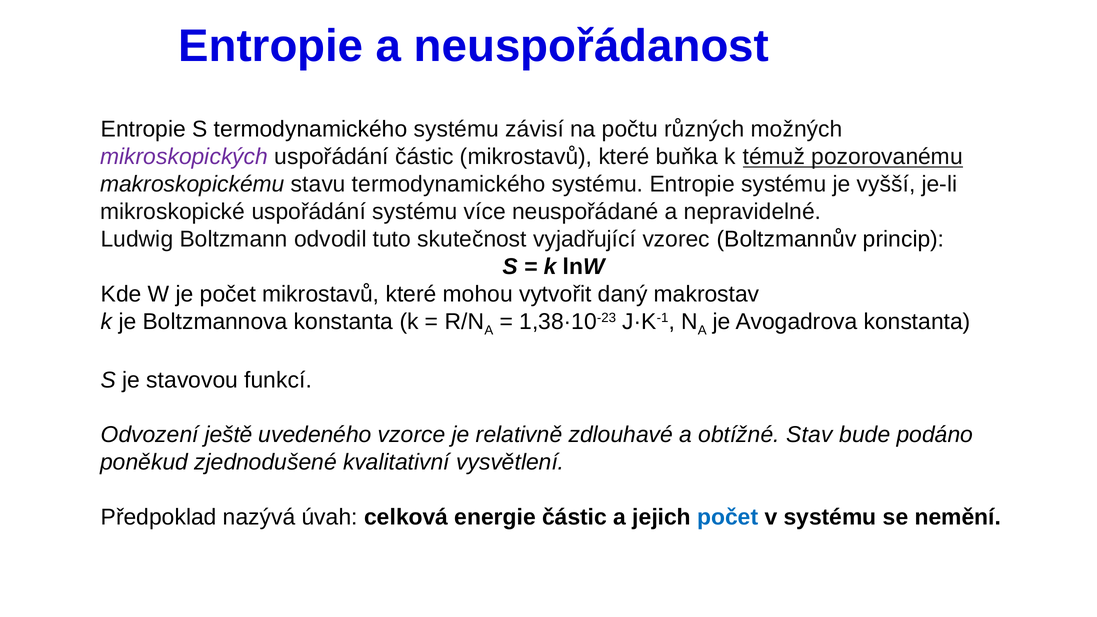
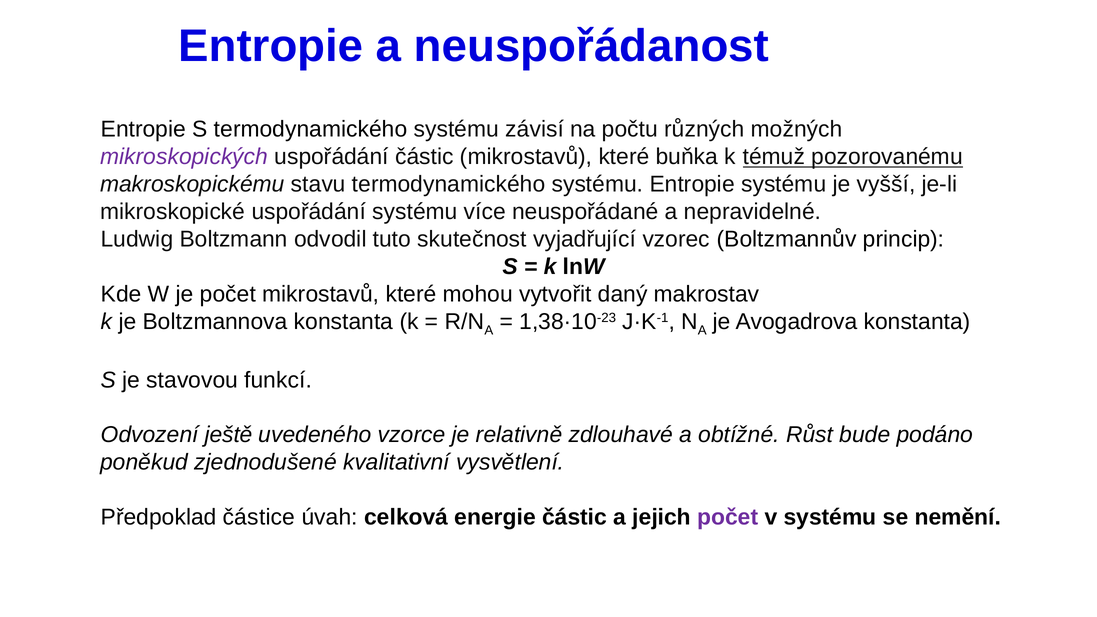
Stav: Stav -> Růst (810, 435)
nazývá: nazývá -> částice (259, 517)
počet colour: blue -> purple (728, 517)
